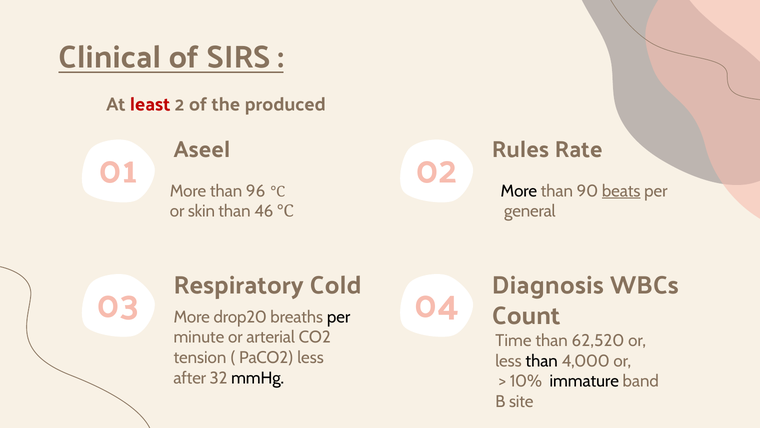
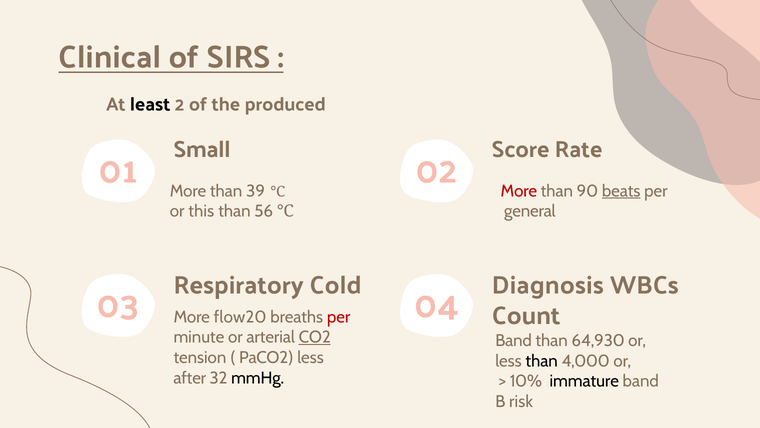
least colour: red -> black (150, 105)
Aseel: Aseel -> Small (202, 149)
Rules: Rules -> Score (521, 149)
More colour: black -> red (519, 191)
96: 96 -> 39 (256, 191)
skin: skin -> this (201, 211)
46: 46 -> 56 (264, 211)
drop20: drop20 -> flow20 (240, 317)
per colour: black -> red (339, 317)
CO2 underline: none -> present (315, 337)
Time: Time -> Band (514, 340)
62,520: 62,520 -> 64,930 (598, 340)
site: site -> risk (521, 401)
